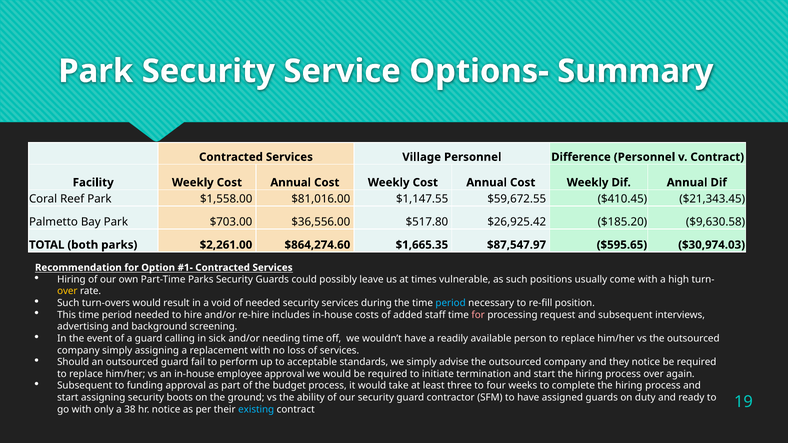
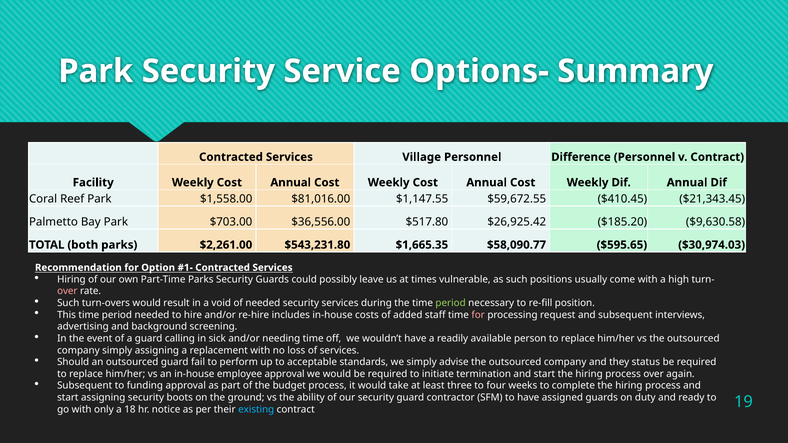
$864,274.60: $864,274.60 -> $543,231.80 (317, 245)
$87,547.97: $87,547.97 -> $58,090.77 (517, 245)
over colour: yellow -> pink (67, 291)
period colour: light blue -> light green (451, 303)
they notice: notice -> status (646, 362)
38: 38 -> 18 (130, 410)
